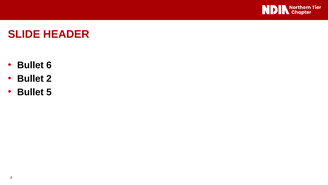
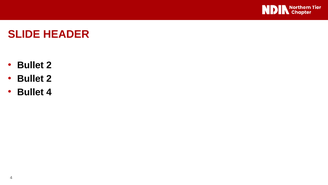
6: 6 -> 2 (49, 65)
Bullet 5: 5 -> 4 (49, 92)
